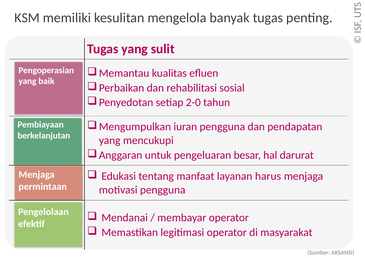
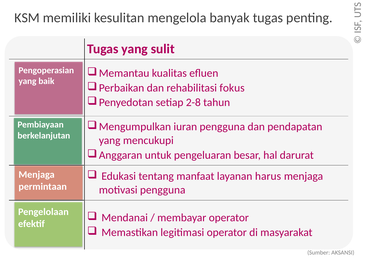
sosial: sosial -> fokus (232, 88)
2-0: 2-0 -> 2-8 (193, 103)
